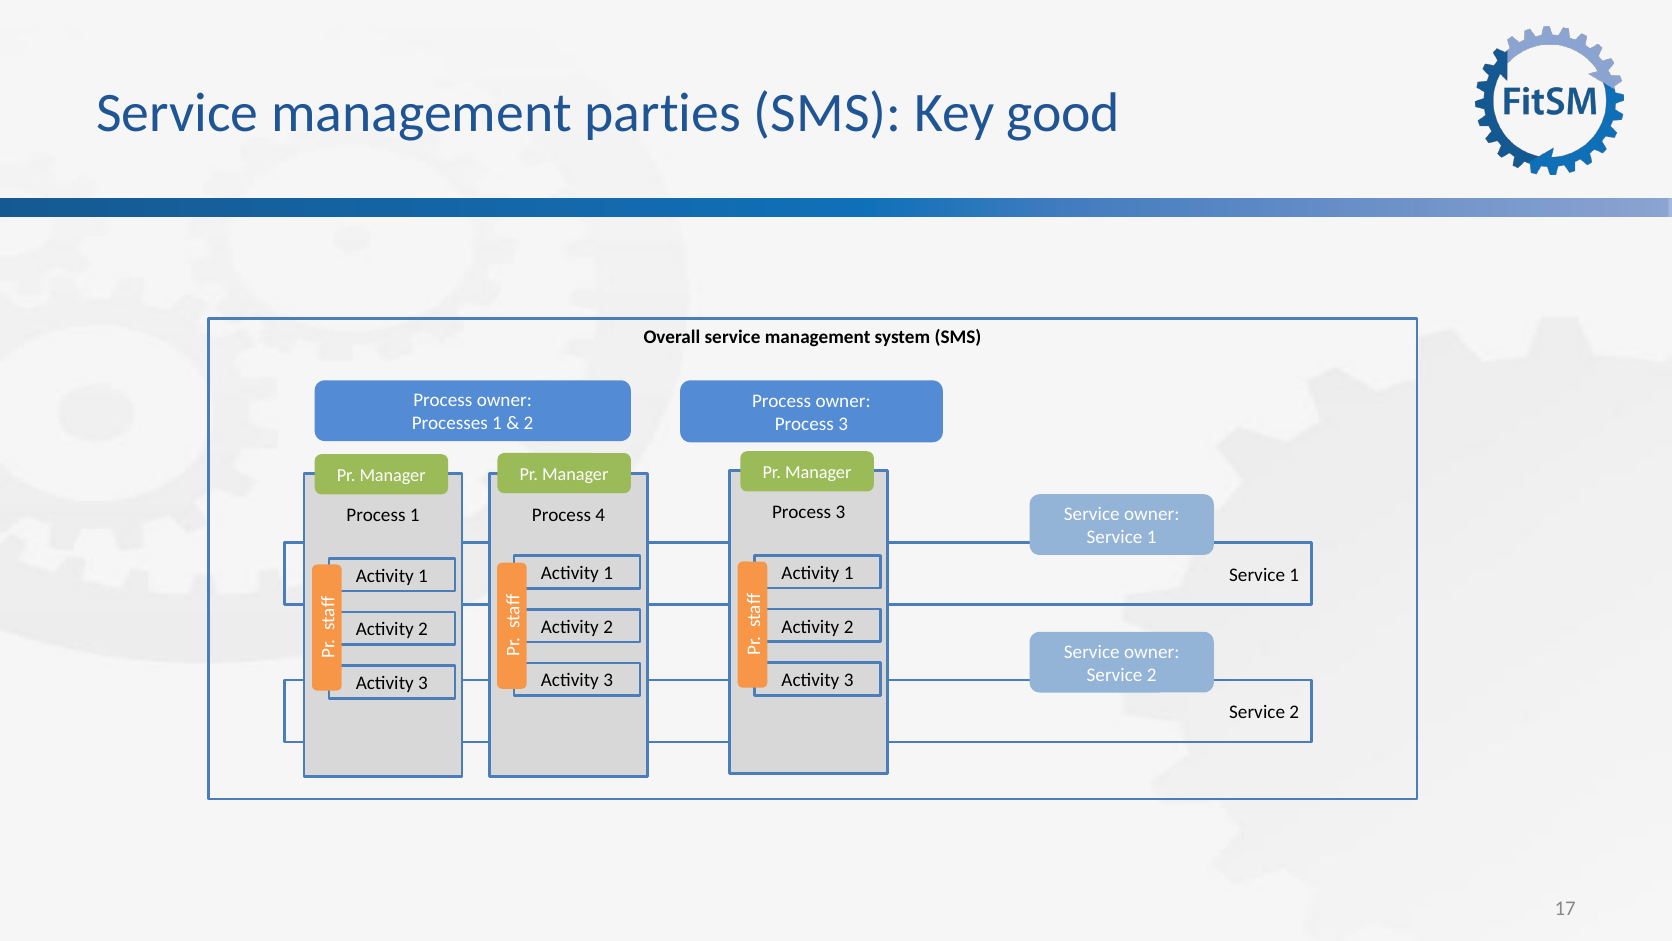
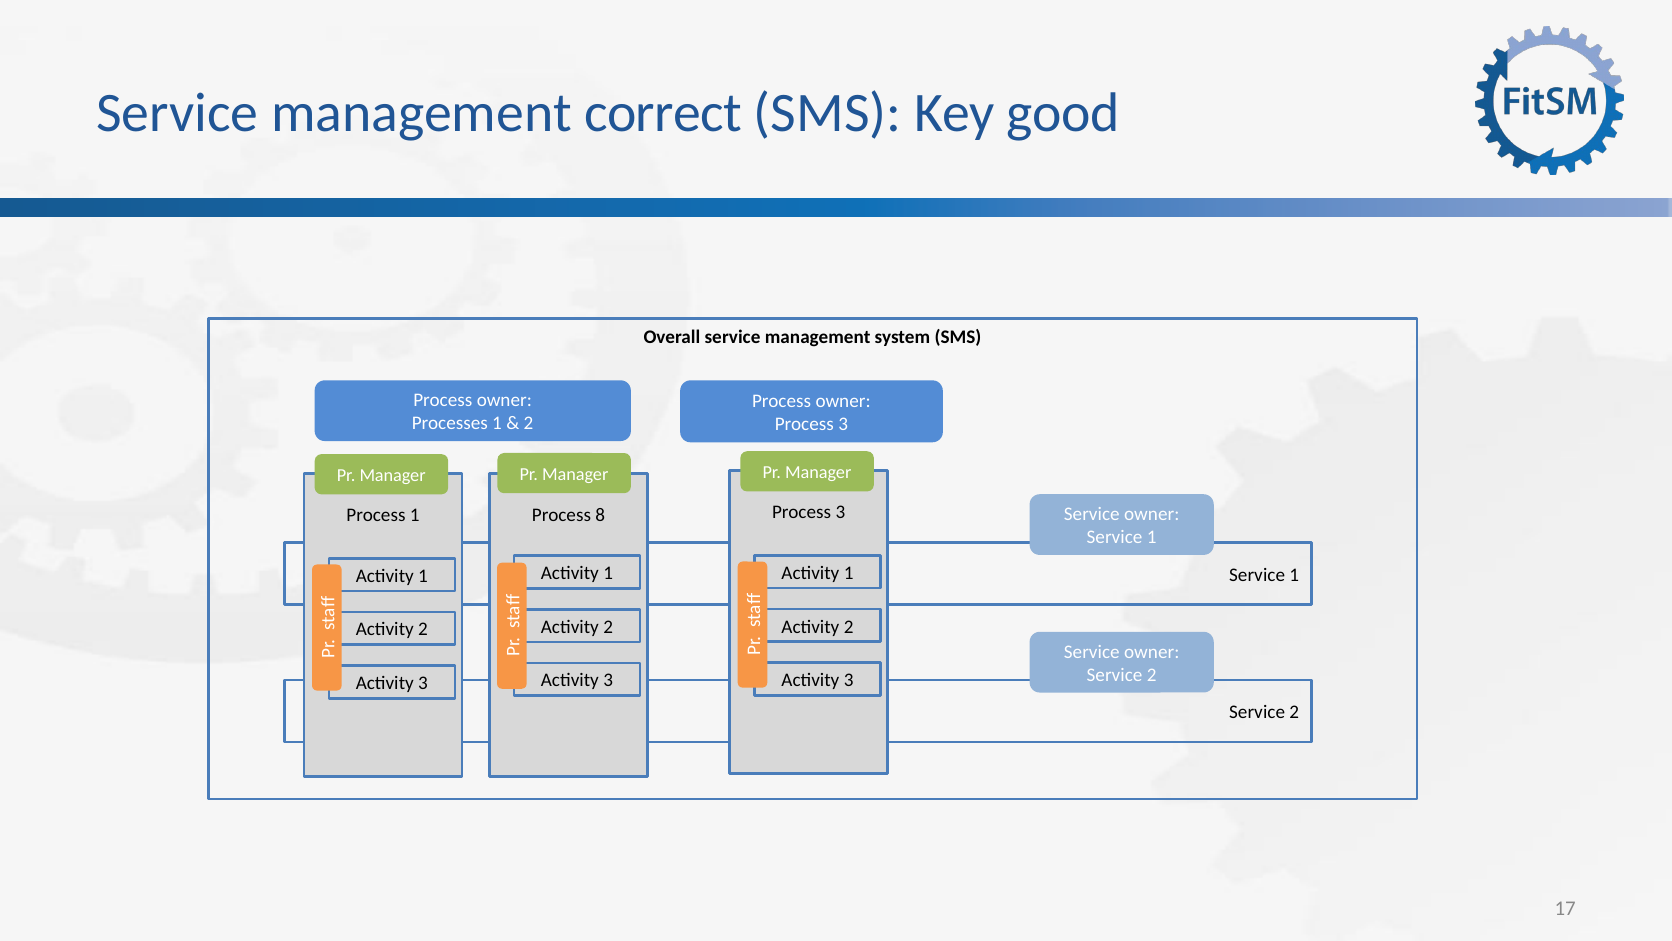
parties: parties -> correct (663, 113)
4: 4 -> 8 (600, 515)
